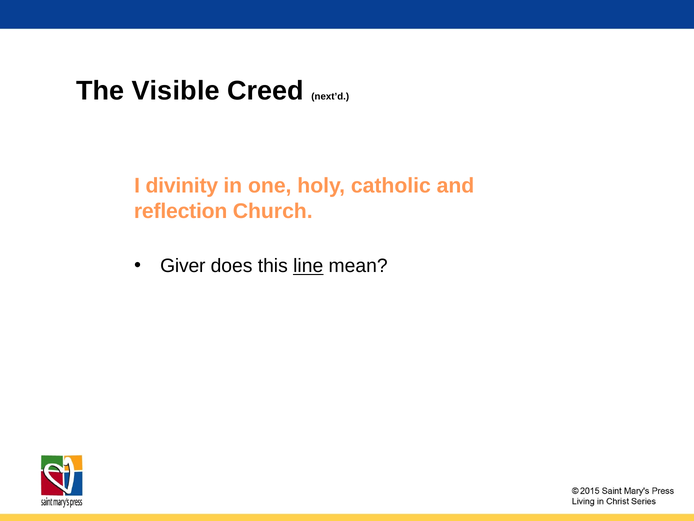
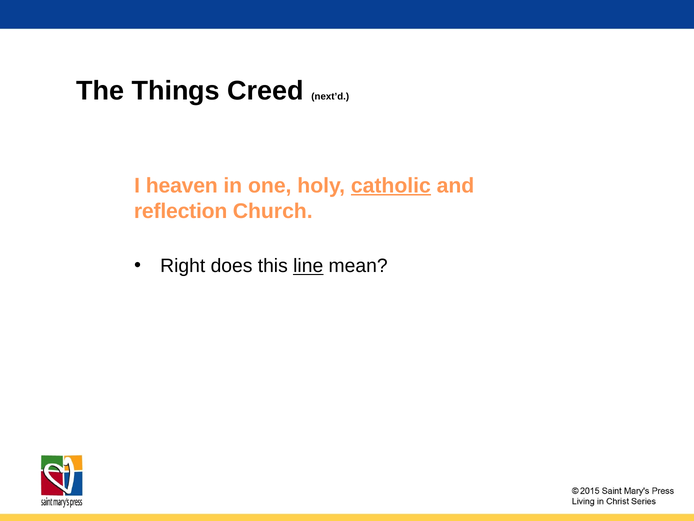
Visible: Visible -> Things (176, 91)
divinity: divinity -> heaven (182, 185)
catholic underline: none -> present (391, 185)
Giver: Giver -> Right (183, 266)
